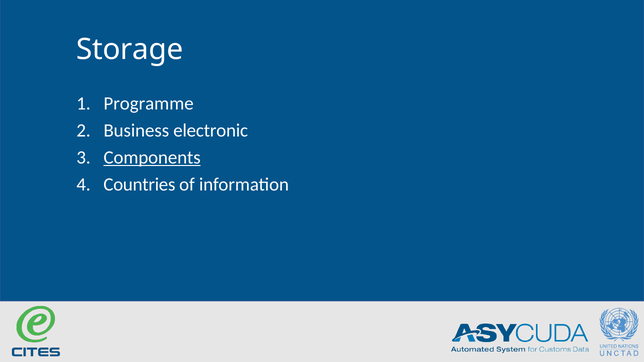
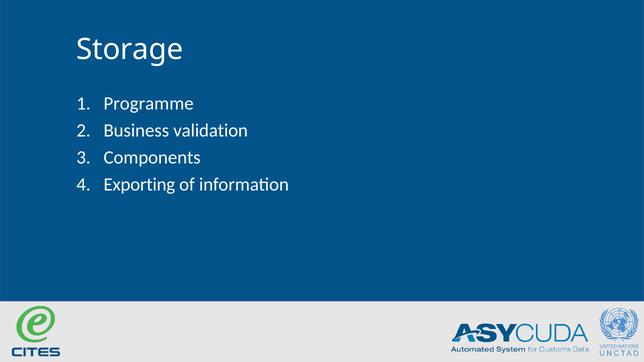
electronic: electronic -> validation (211, 131)
Components underline: present -> none (152, 158)
Countries: Countries -> Exporting (139, 185)
